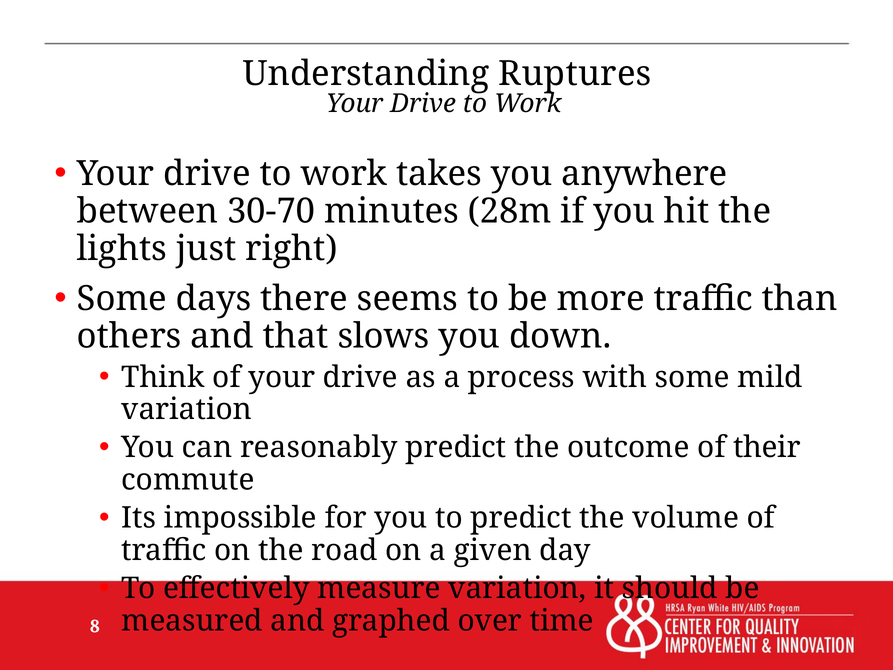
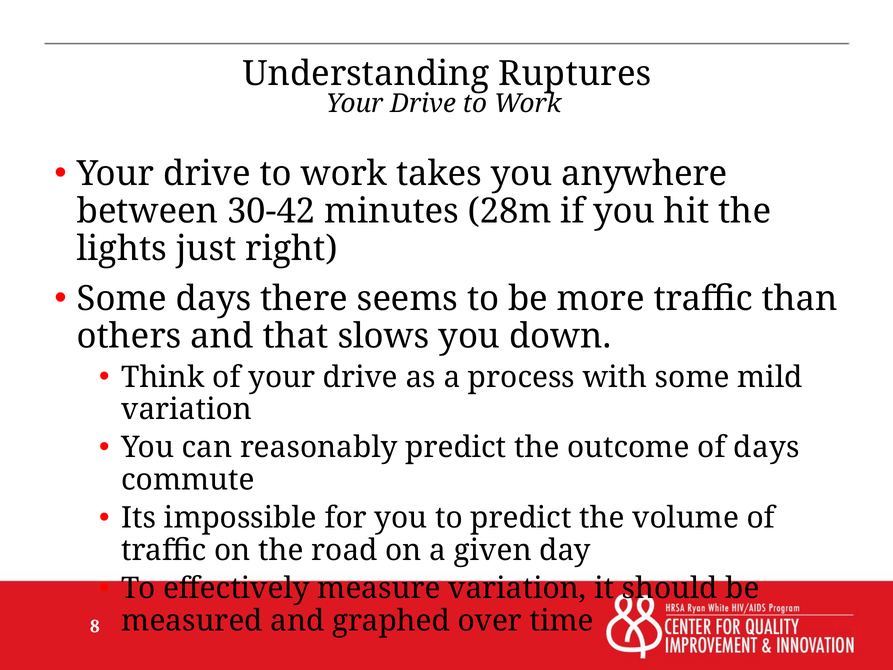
30-70: 30-70 -> 30-42 (271, 211)
of their: their -> days (767, 448)
